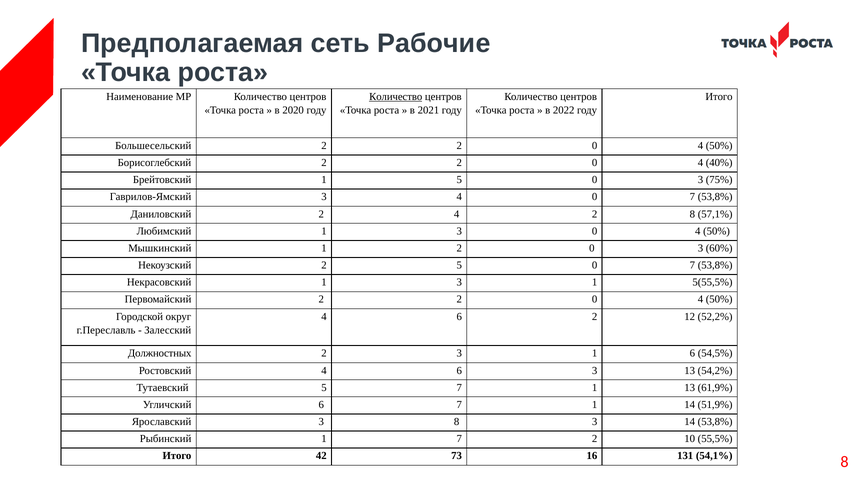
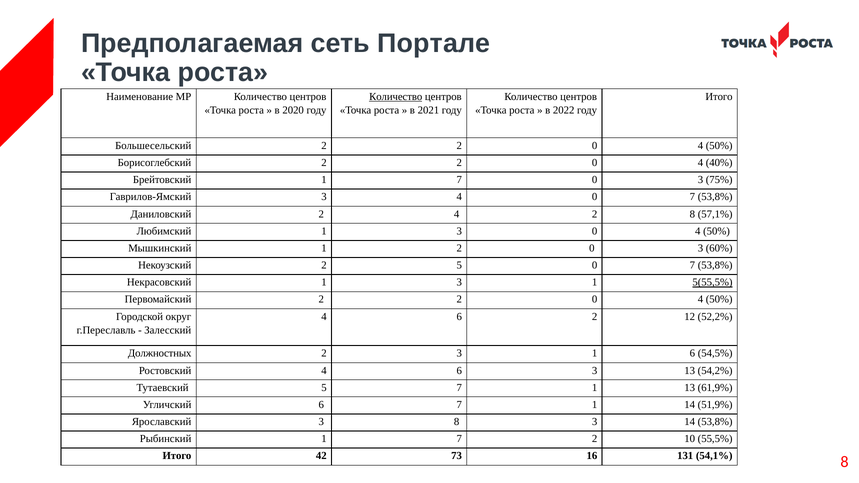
Рабочие: Рабочие -> Портале (434, 43)
Брейтовский 1 5: 5 -> 7 (459, 180)
5(55,5% underline: none -> present (712, 282)
